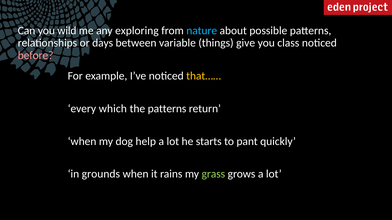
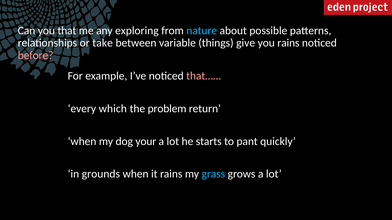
wild: wild -> that (67, 31)
days: days -> take (103, 43)
you class: class -> rains (288, 43)
that…… colour: yellow -> pink (204, 76)
the patterns: patterns -> problem (167, 109)
help: help -> your (146, 142)
grass colour: light green -> light blue (213, 174)
